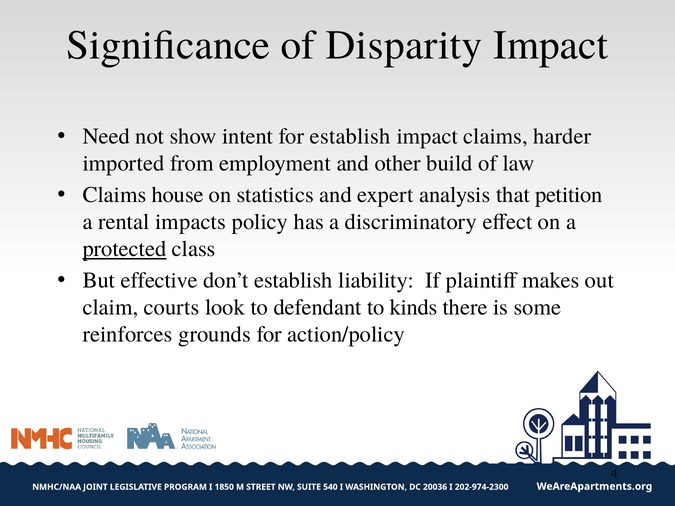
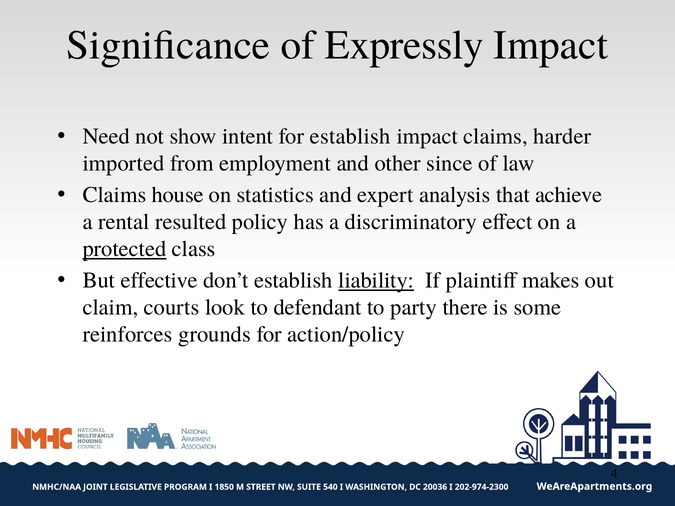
Disparity: Disparity -> Expressly (404, 45)
build: build -> since (450, 164)
petition: petition -> achieve (569, 195)
impacts: impacts -> resulted (191, 222)
liability underline: none -> present (376, 281)
kinds: kinds -> party (414, 308)
